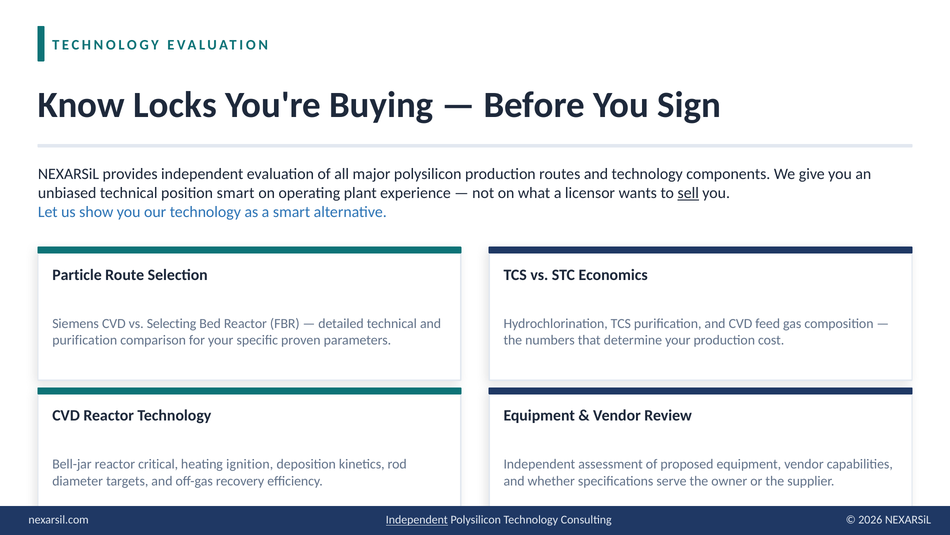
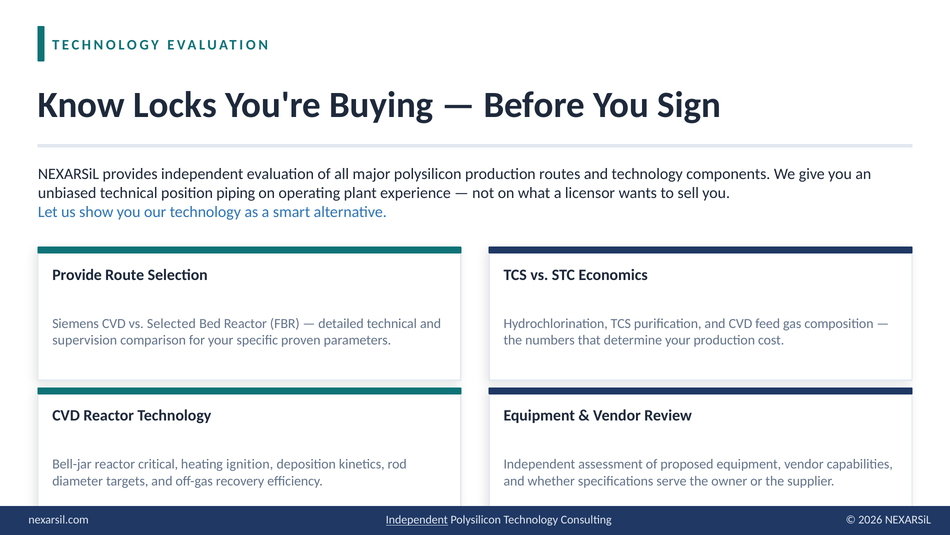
position smart: smart -> piping (236, 193)
sell underline: present -> none (688, 193)
Particle: Particle -> Provide (77, 275)
Selecting: Selecting -> Selected (171, 323)
purification: purification -> supervision (85, 340)
